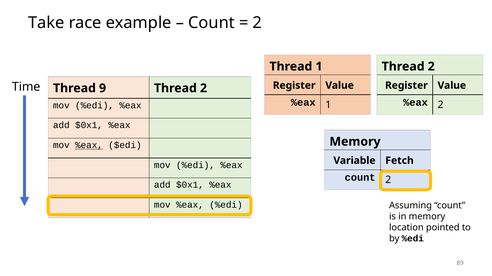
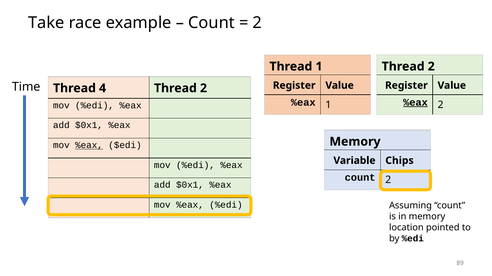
9: 9 -> 4 (103, 88)
%eax underline: none -> present (416, 103)
Fetch: Fetch -> Chips (400, 161)
